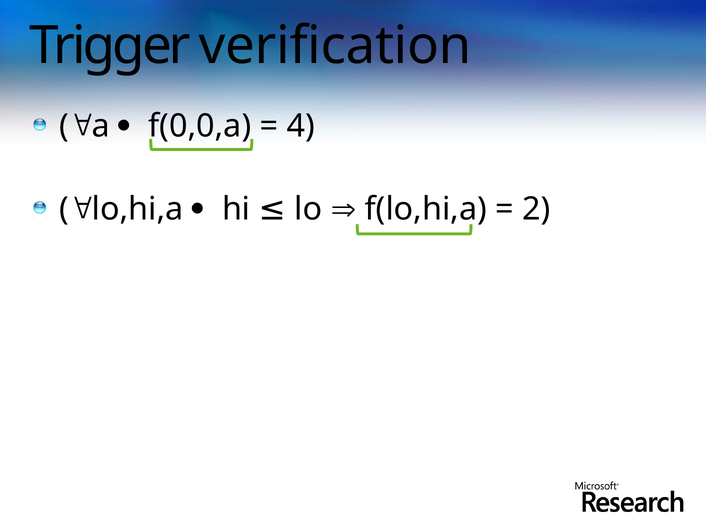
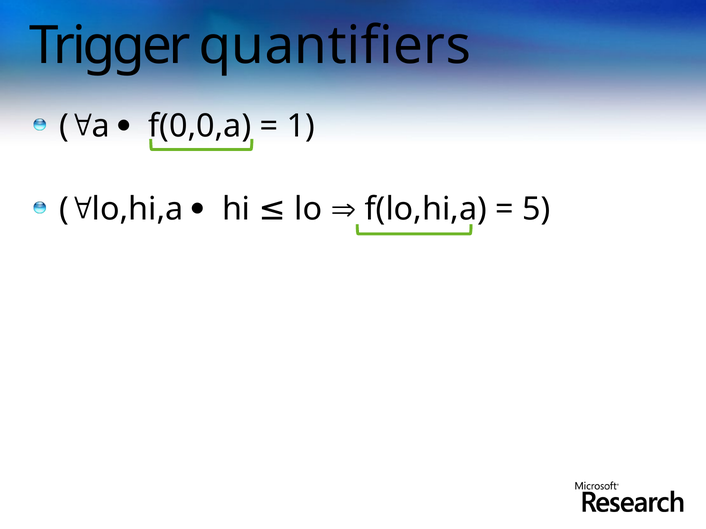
verification: verification -> quantifiers (335, 46)
4: 4 -> 1 (301, 126)
2: 2 -> 5 (536, 209)
